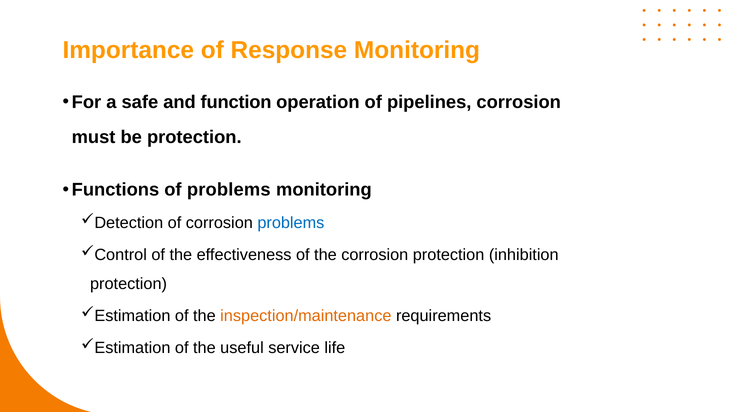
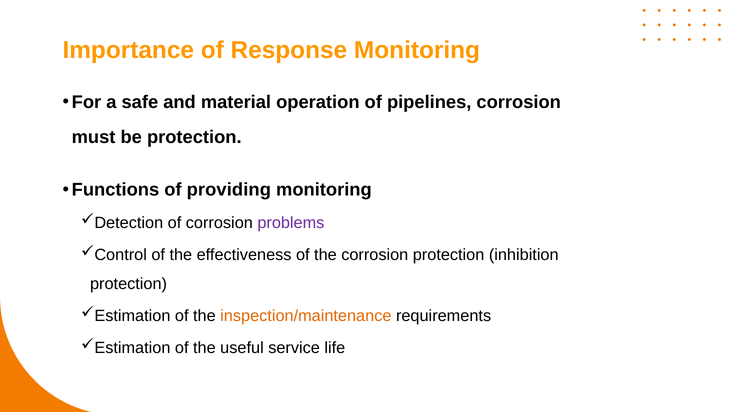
function: function -> material (236, 102)
of problems: problems -> providing (229, 190)
problems colour: blue -> purple (291, 223)
